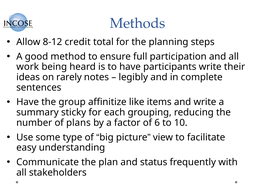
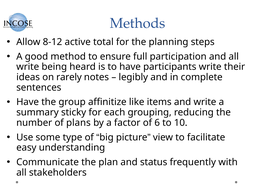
credit: credit -> active (78, 42)
work: work -> write (28, 67)
